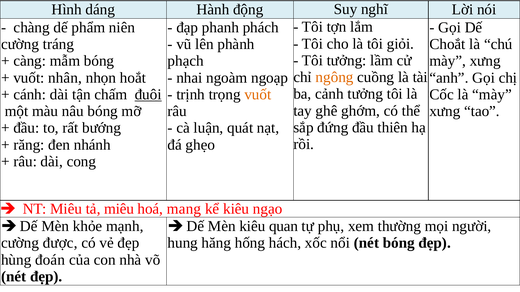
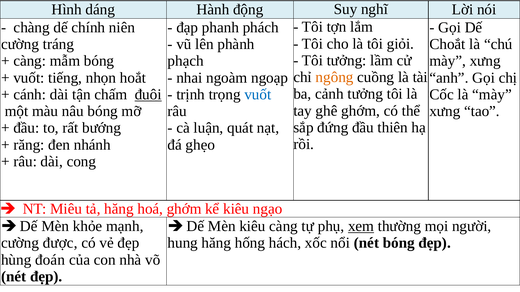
phẩm: phẩm -> chính (88, 27)
nhân: nhân -> tiếng (65, 78)
vuốt colour: orange -> blue (258, 95)
tả miêu: miêu -> hăng (119, 209)
hoá mang: mang -> ghớm (184, 209)
kiêu quan: quan -> càng (284, 227)
xem underline: none -> present (361, 227)
